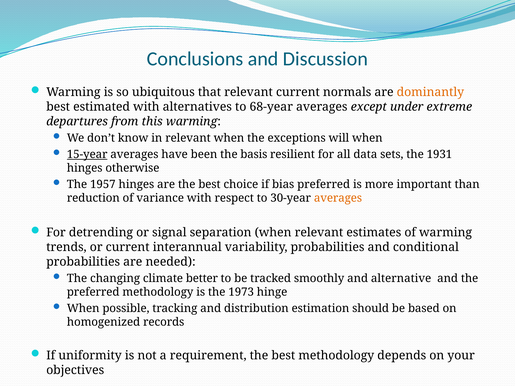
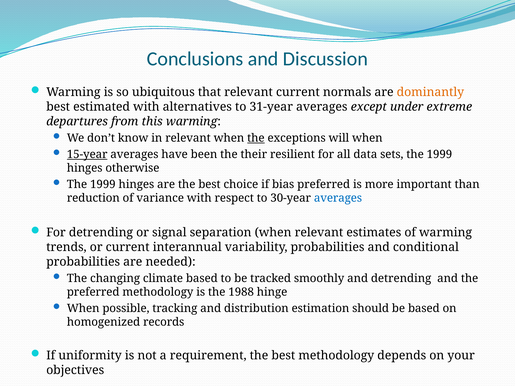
68-year: 68-year -> 31-year (271, 107)
the underline: none -> present (256, 138)
basis: basis -> their (254, 154)
sets the 1931: 1931 -> 1999 (439, 154)
1957: 1957 -> 1999 (103, 184)
averages colour: orange -> blue (338, 198)
climate better: better -> based (202, 279)
and alternative: alternative -> detrending (401, 279)
1973: 1973 -> 1988 (241, 292)
